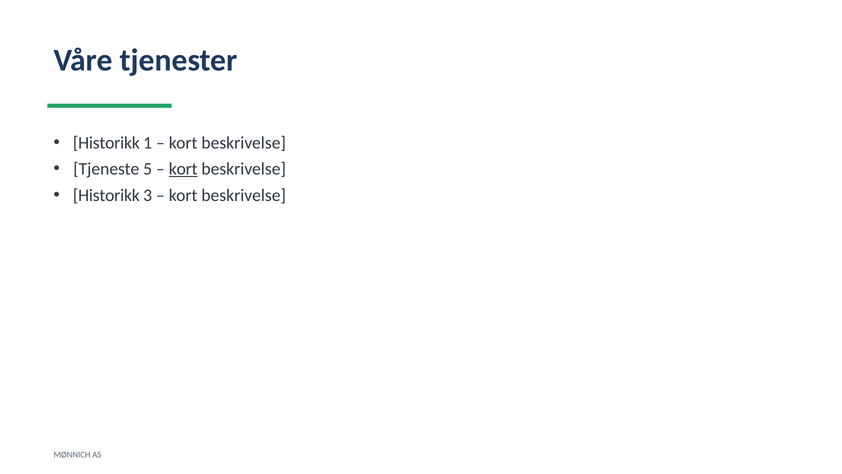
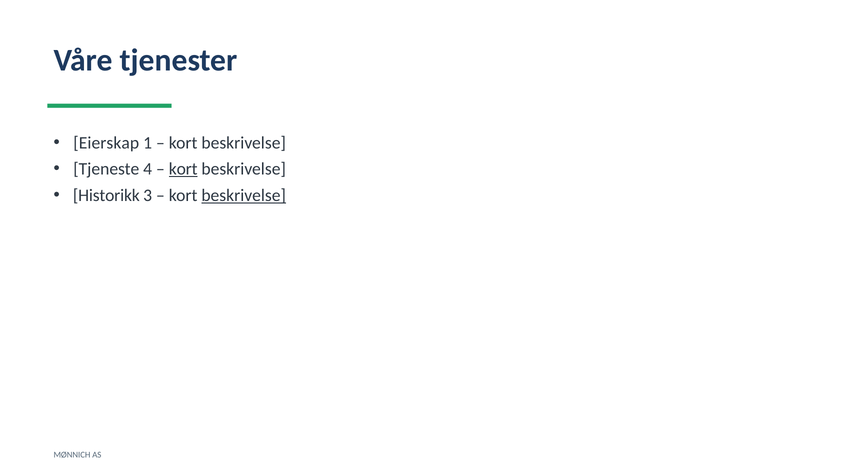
Historikk: Historikk -> Eierskap (106, 143)
5: 5 -> 4 (148, 169)
beskrivelse underline: none -> present (244, 195)
